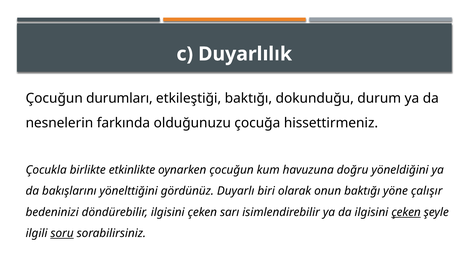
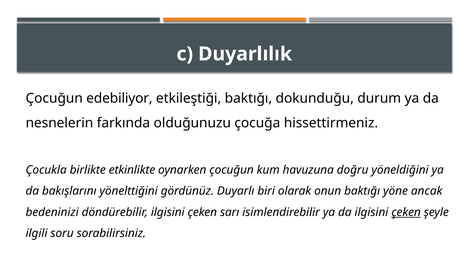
durumları: durumları -> edebiliyor (119, 98)
çalışır: çalışır -> ancak (427, 191)
soru underline: present -> none (62, 233)
